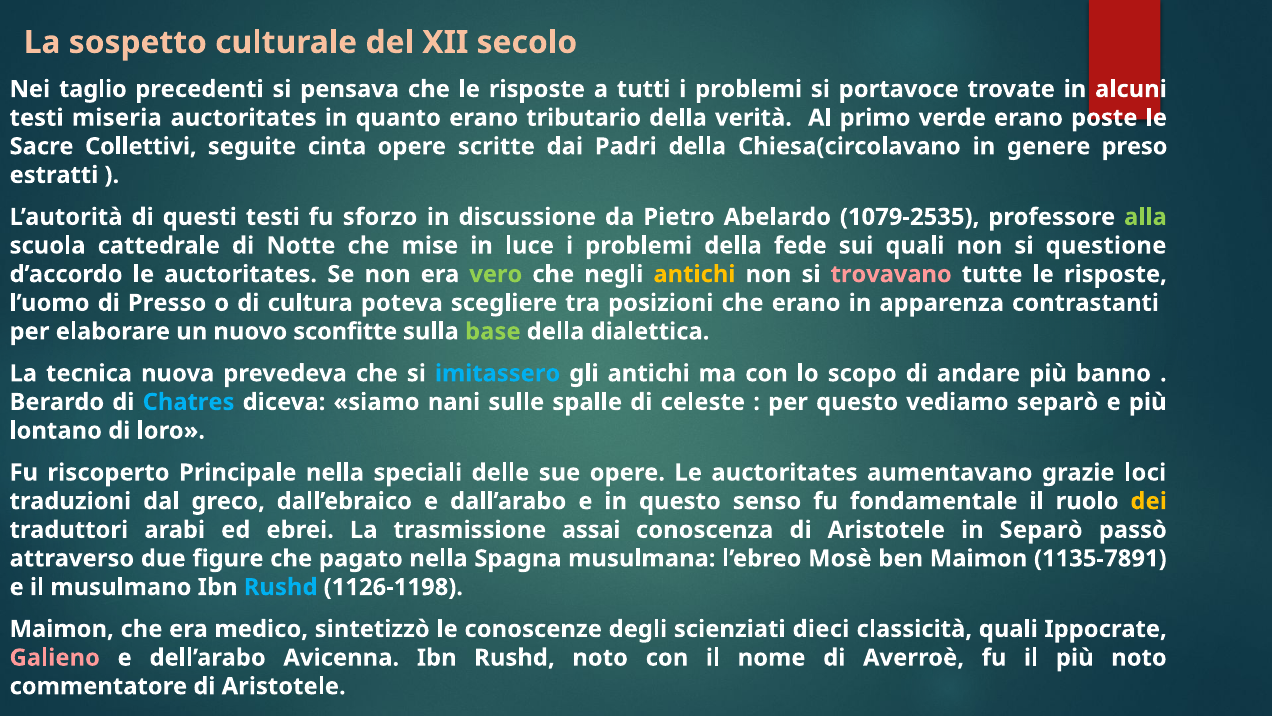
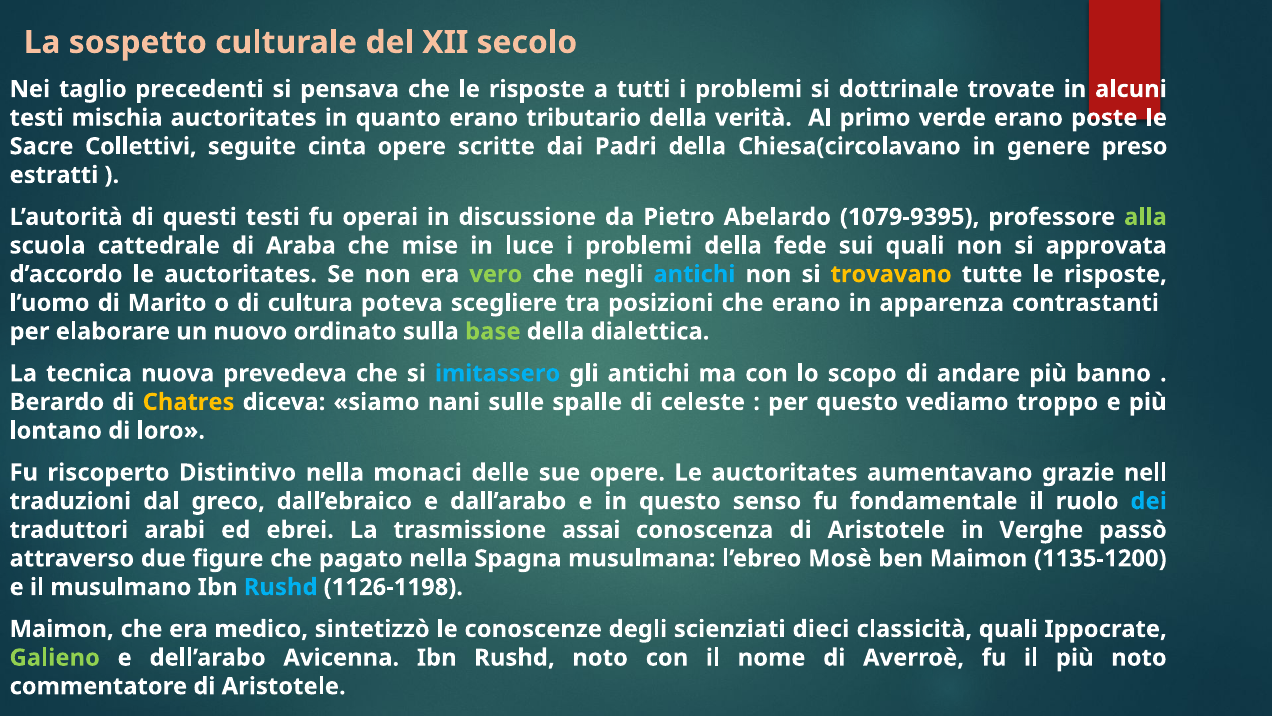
portavoce: portavoce -> dottrinale (899, 89)
miseria: miseria -> mischia (117, 118)
sforzo: sforzo -> operai (380, 217)
1079-2535: 1079-2535 -> 1079-9395 (910, 217)
Notte: Notte -> Araba (301, 245)
questione: questione -> approvata (1106, 245)
antichi colour: yellow -> light blue (694, 274)
trovavano colour: pink -> yellow (891, 274)
Presso: Presso -> Marito (167, 303)
sconfitte: sconfitte -> ordinato (345, 331)
Chatres colour: light blue -> yellow (189, 402)
vediamo separò: separò -> troppo (1058, 402)
Principale: Principale -> Distintivo (238, 472)
speciali: speciali -> monaci (418, 472)
loci: loci -> nell (1145, 472)
dei colour: yellow -> light blue (1149, 501)
in Separò: Separò -> Verghe (1041, 530)
1135-7891: 1135-7891 -> 1135-1200 (1100, 558)
Galieno colour: pink -> light green (55, 657)
